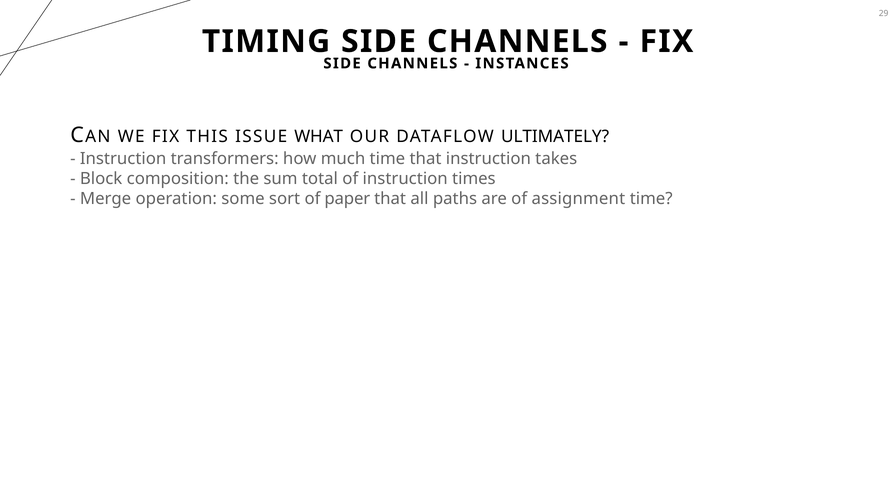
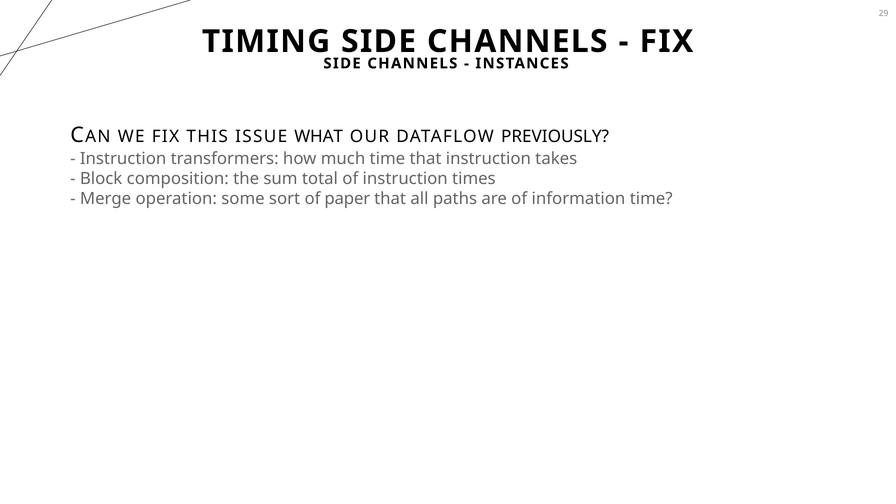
ULTIMATELY: ULTIMATELY -> PREVIOUSLY (555, 137)
assignment: assignment -> information (578, 199)
